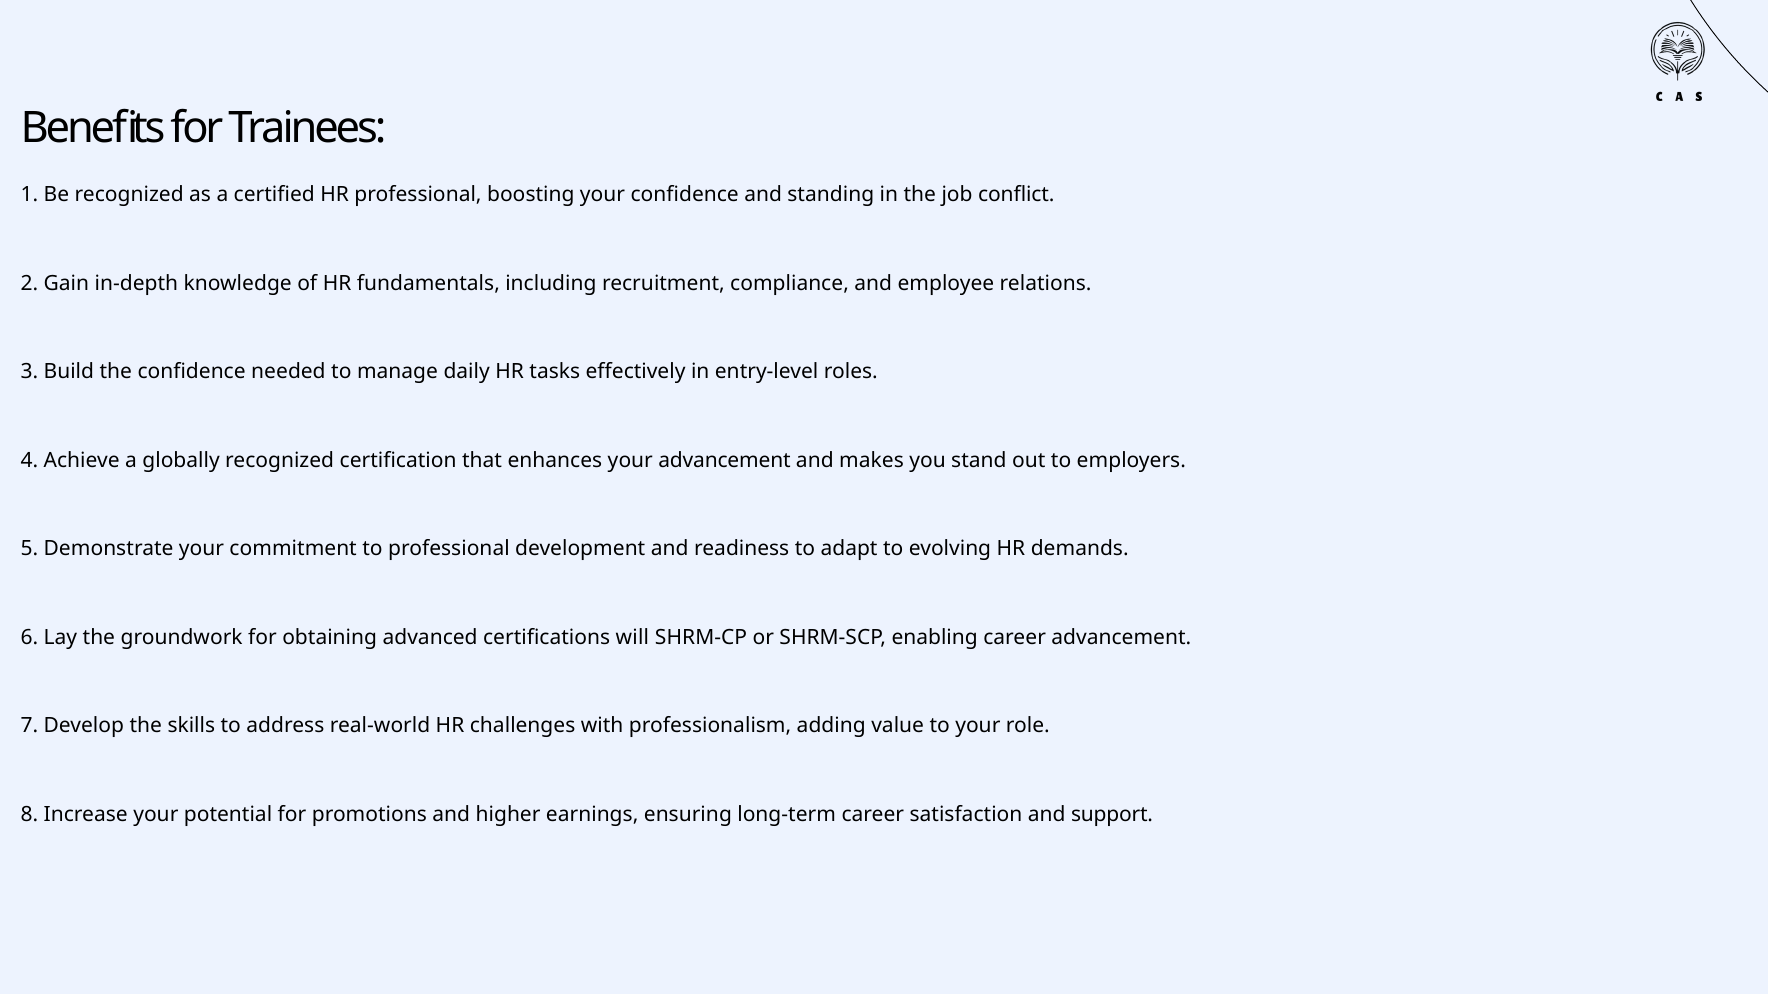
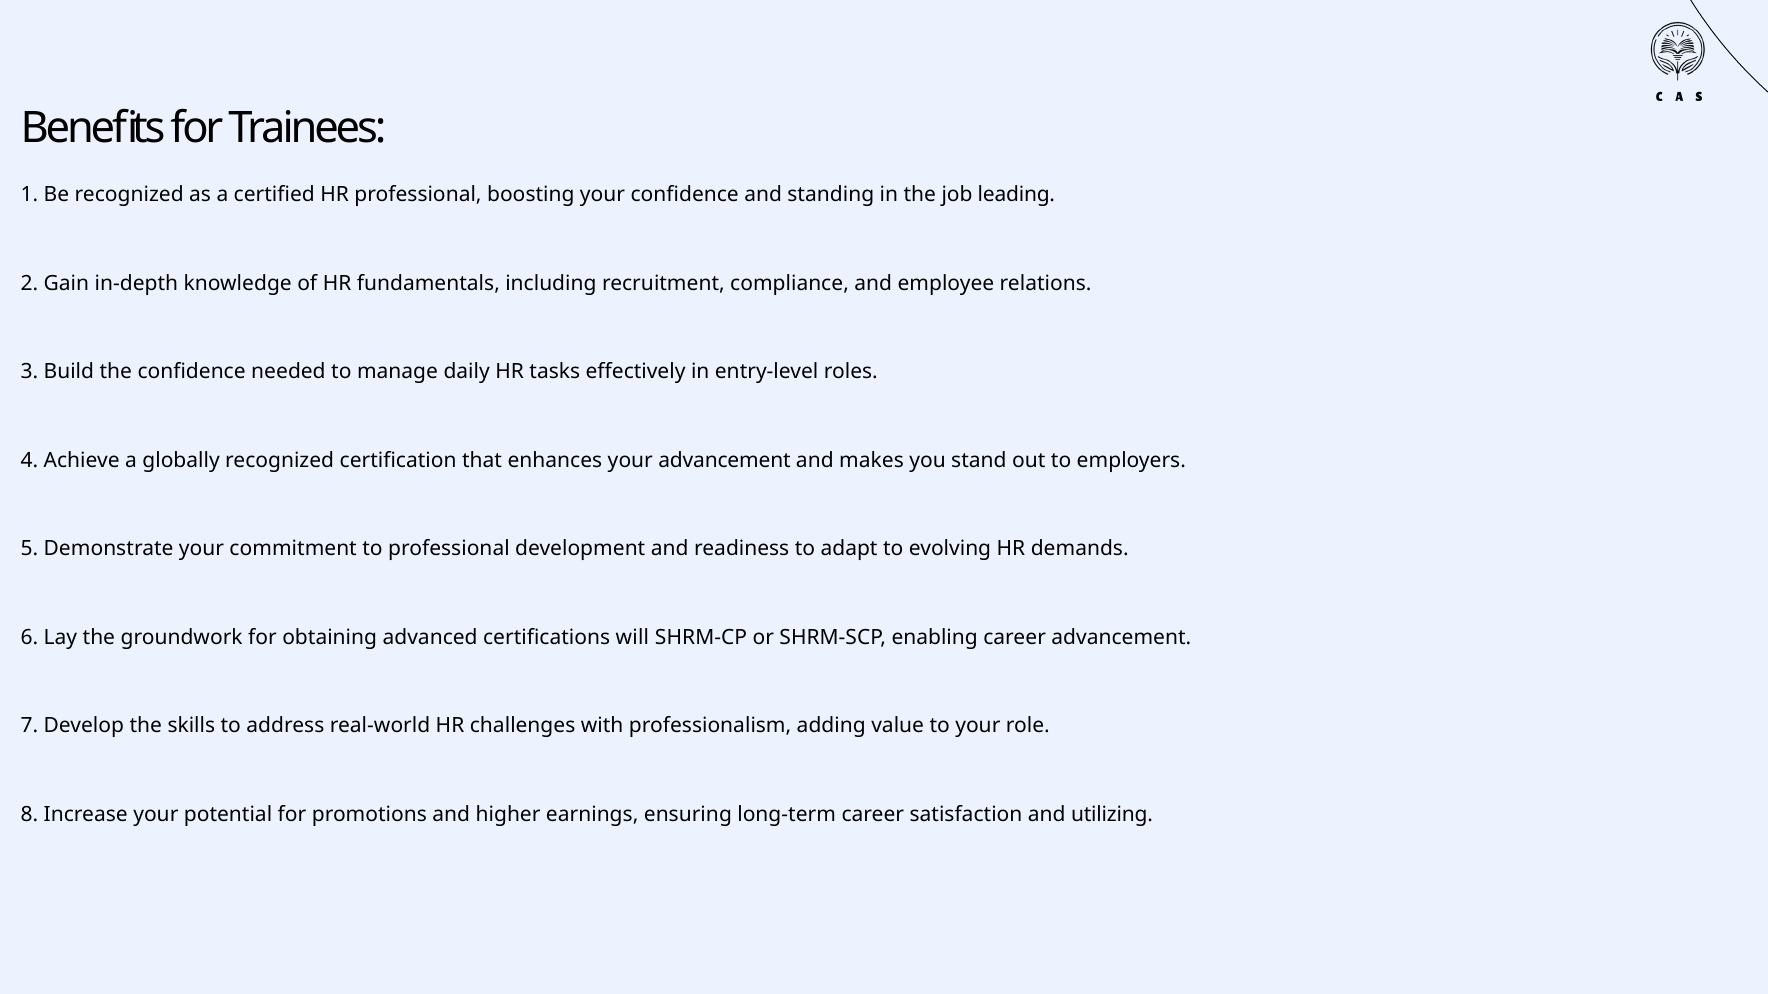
conflict: conflict -> leading (1016, 195)
support: support -> utilizing (1112, 814)
